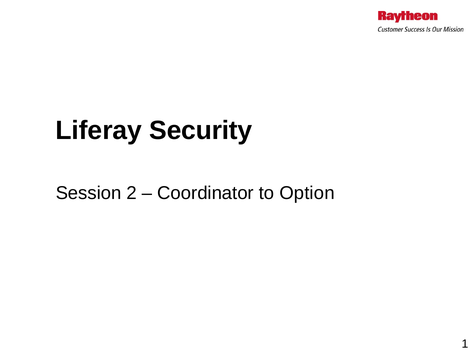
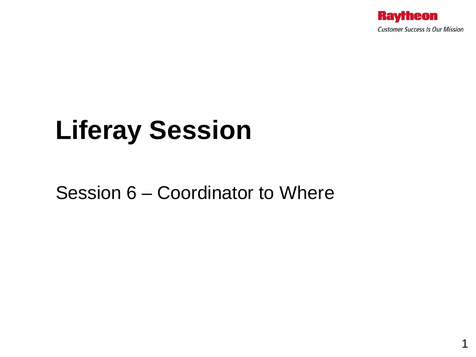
Liferay Security: Security -> Session (201, 130)
2: 2 -> 6 (132, 193)
Option: Option -> Where (307, 193)
